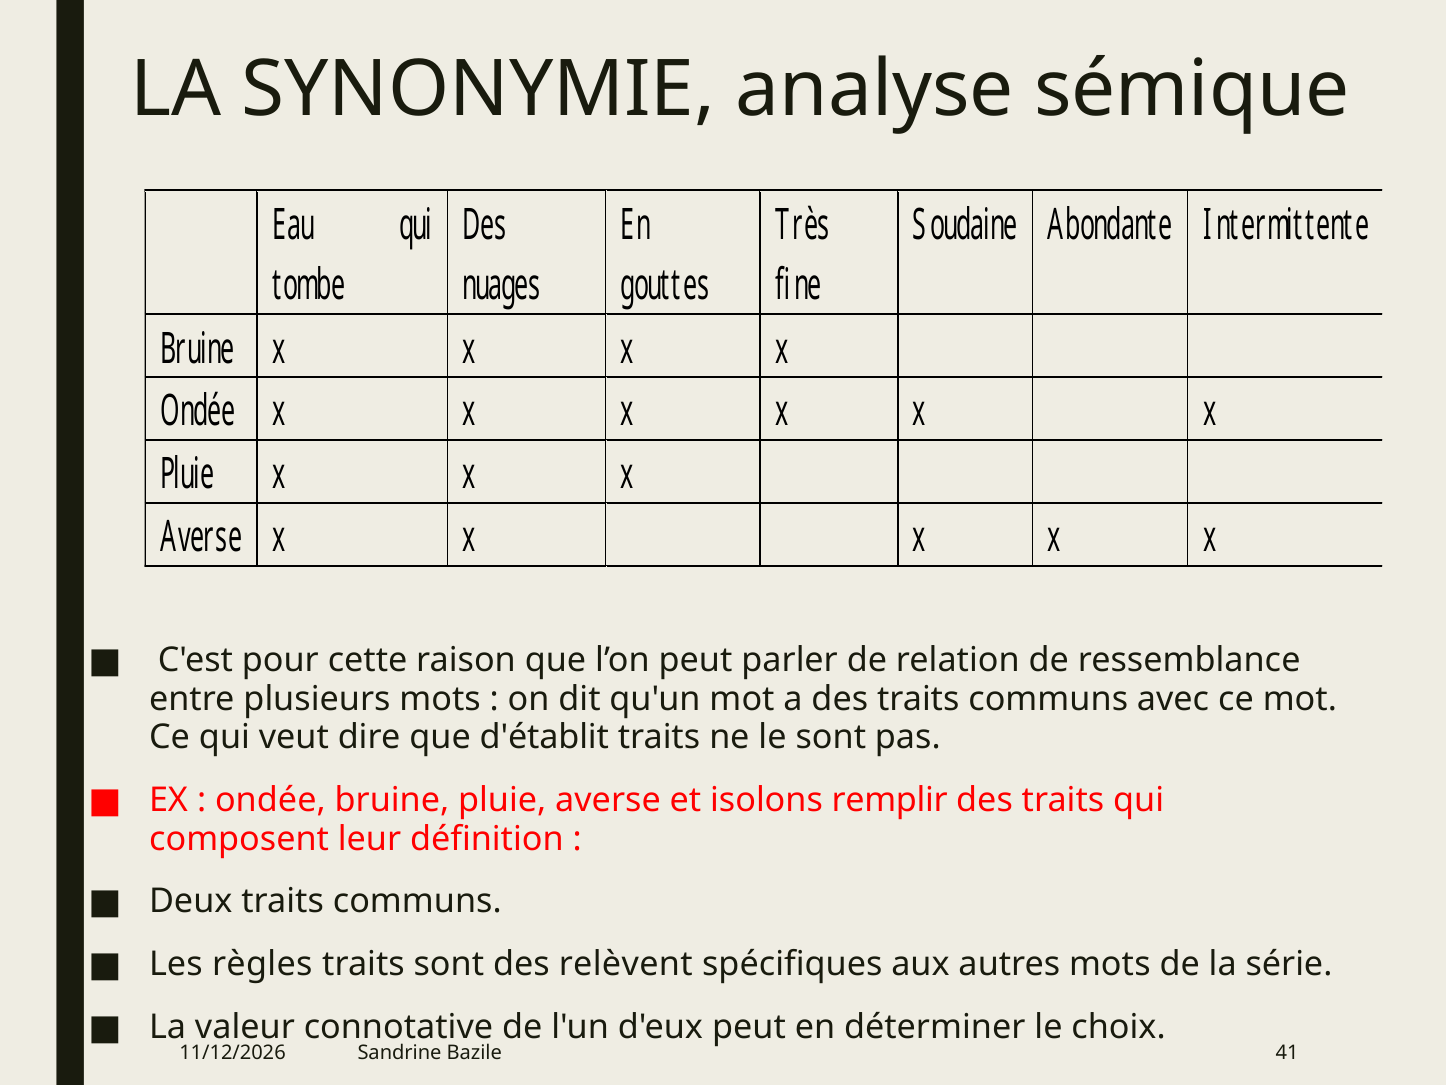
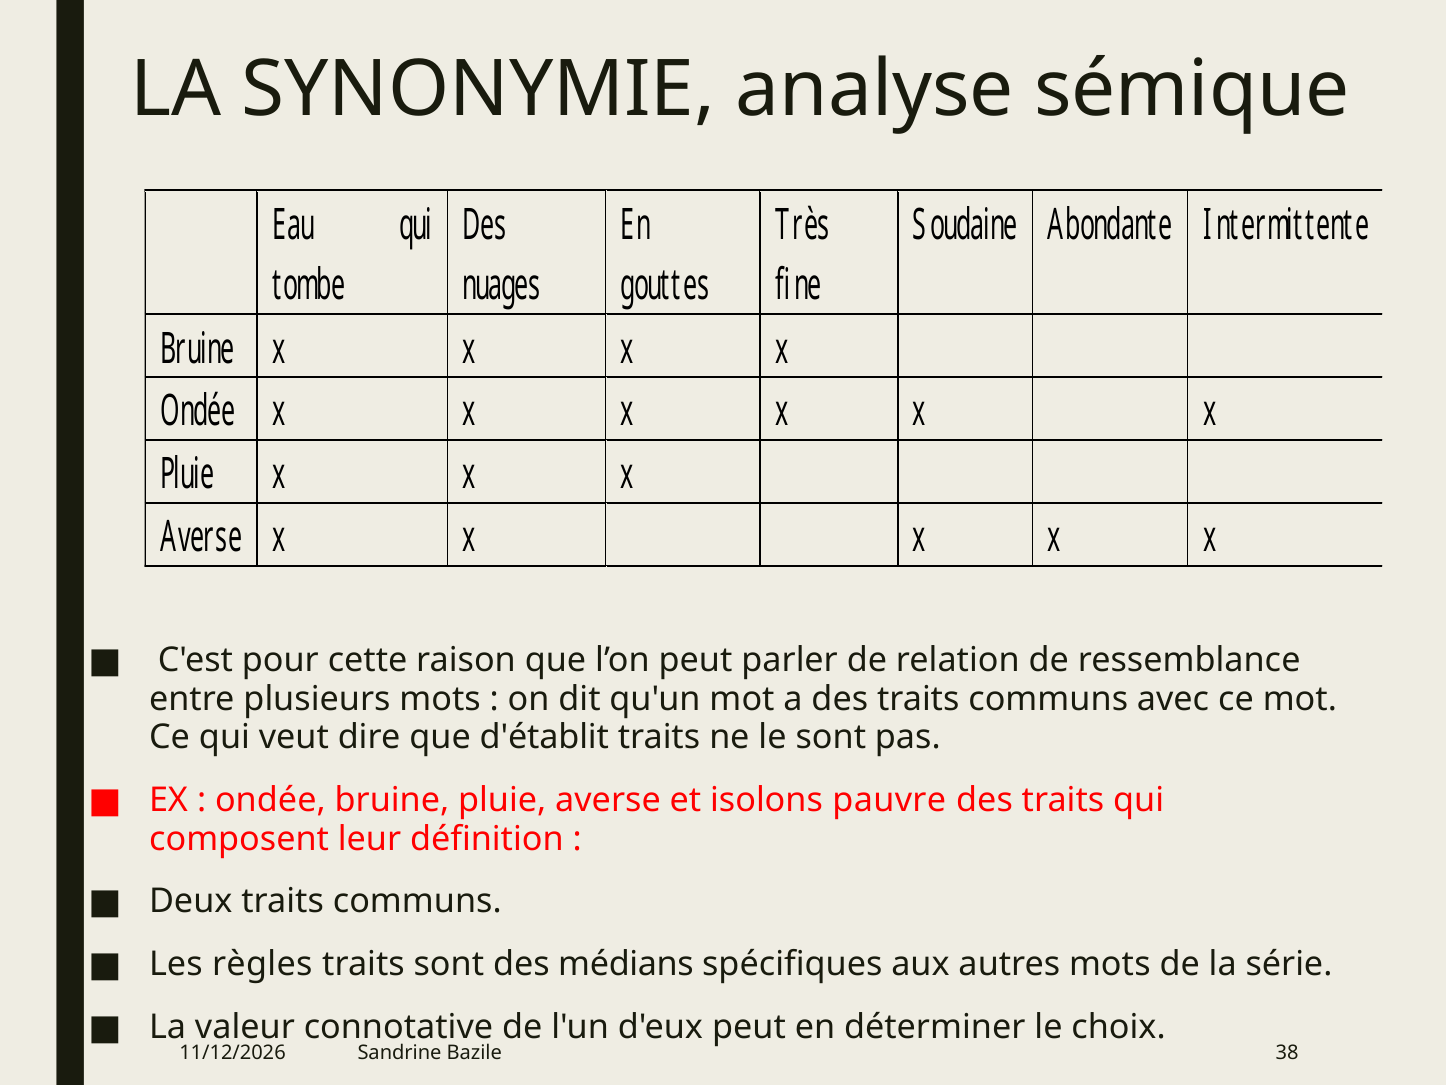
remplir: remplir -> pauvre (889, 800)
relèvent: relèvent -> médians (626, 964)
41: 41 -> 38 (1287, 1052)
